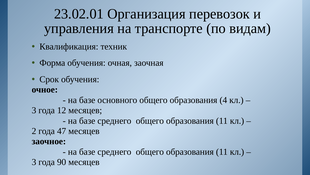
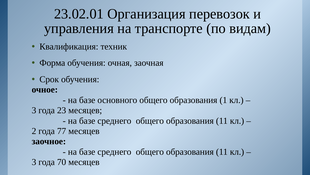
4: 4 -> 1 (223, 100)
12: 12 -> 23 (62, 110)
47: 47 -> 77 (62, 131)
90: 90 -> 70 (62, 162)
